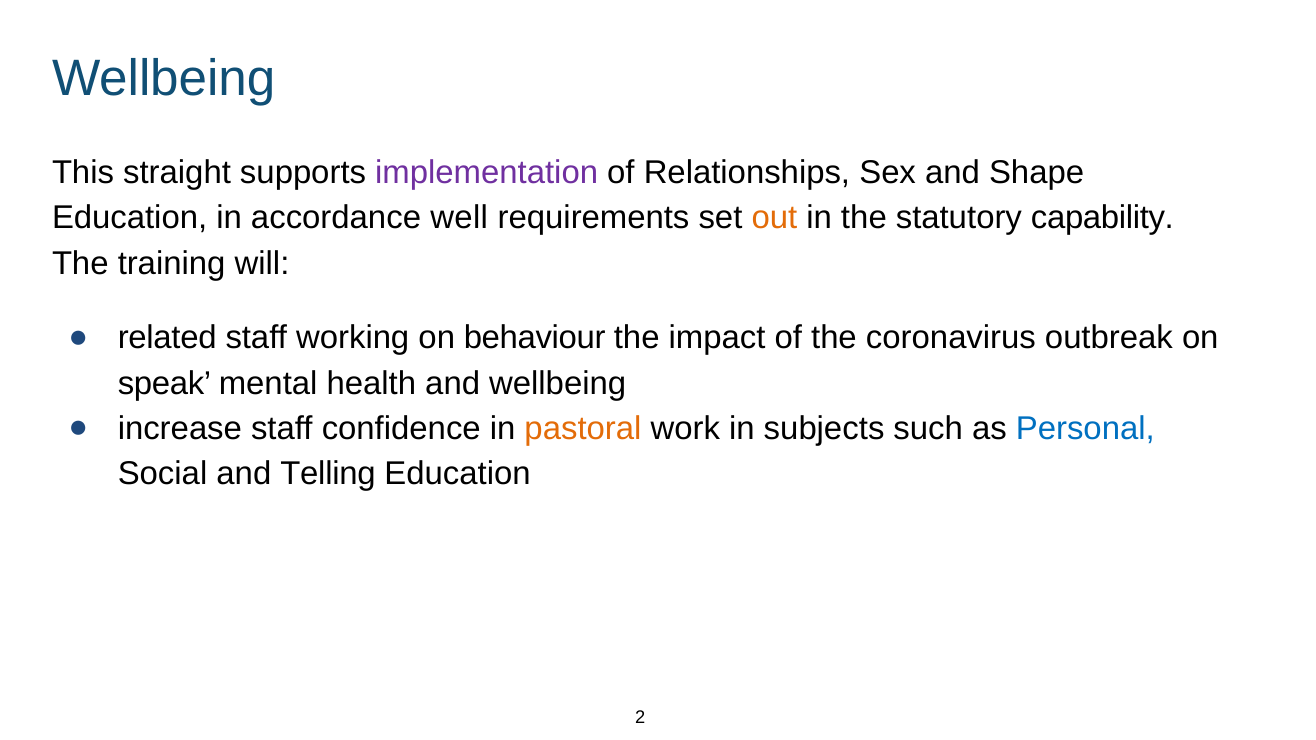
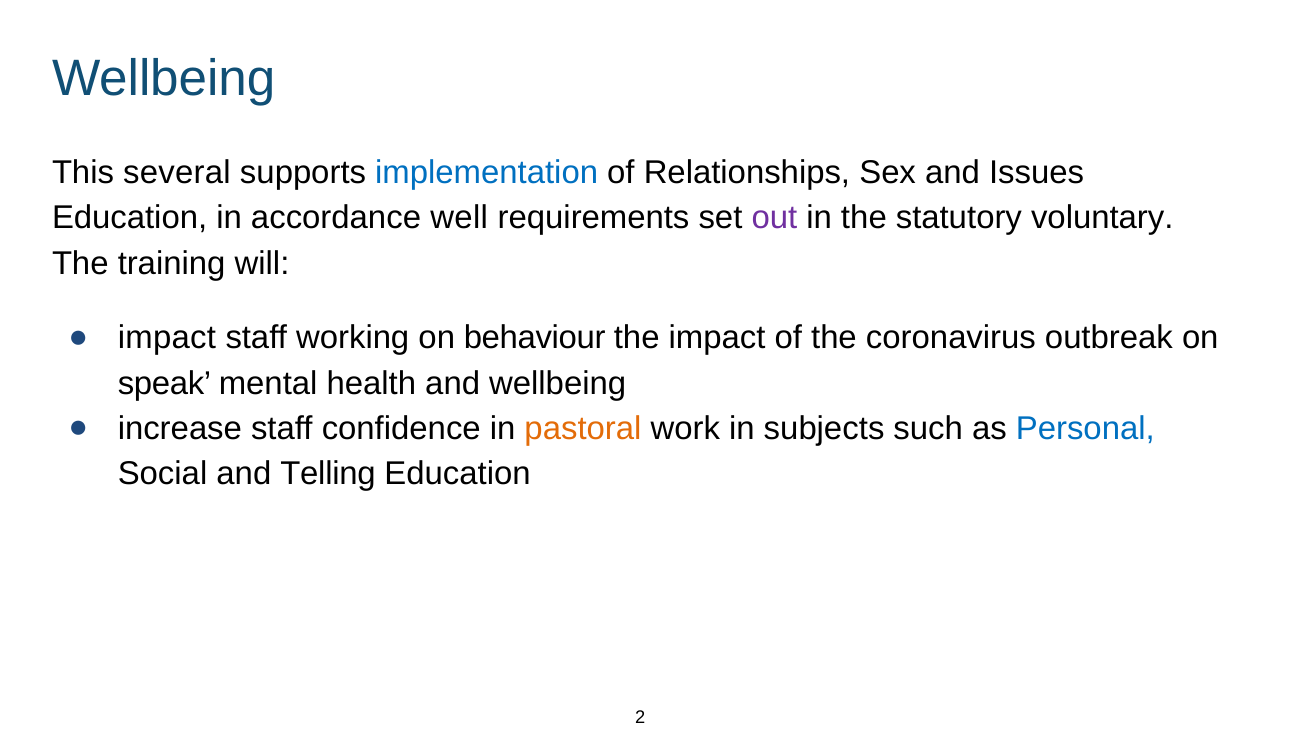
straight: straight -> several (177, 173)
implementation colour: purple -> blue (487, 173)
Shape: Shape -> Issues (1037, 173)
out colour: orange -> purple (774, 218)
capability: capability -> voluntary (1102, 218)
related: related -> impact (167, 338)
